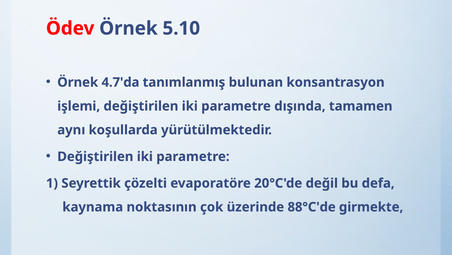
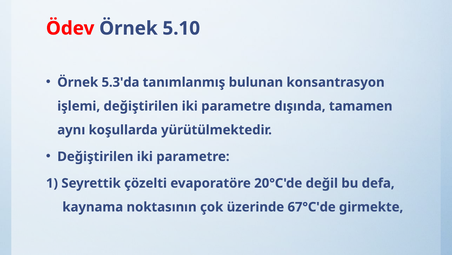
4.7'da: 4.7'da -> 5.3'da (120, 82)
88°C'de: 88°C'de -> 67°C'de (312, 207)
